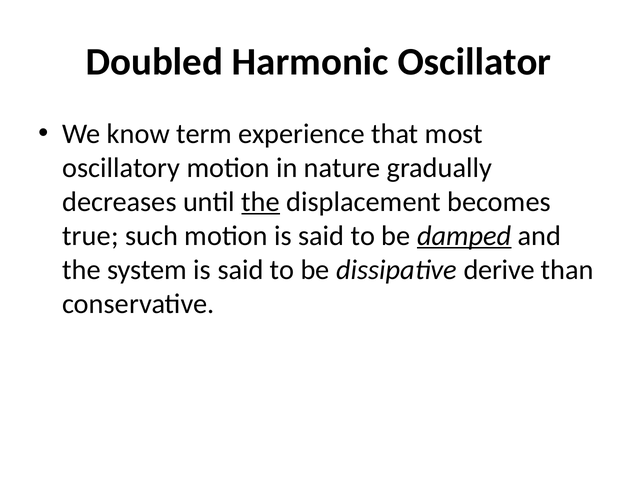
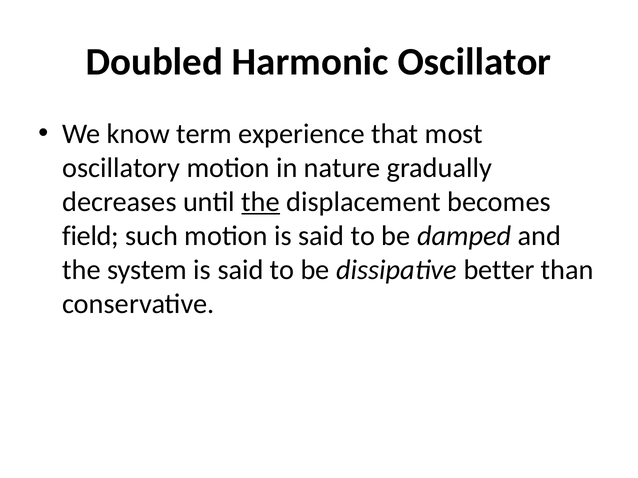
true: true -> field (91, 236)
damped underline: present -> none (464, 236)
derive: derive -> better (499, 270)
